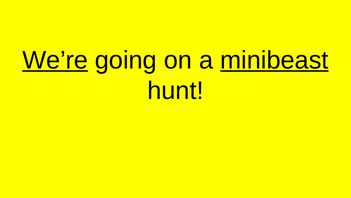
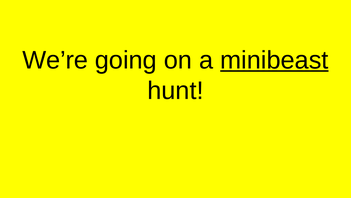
We’re underline: present -> none (55, 60)
